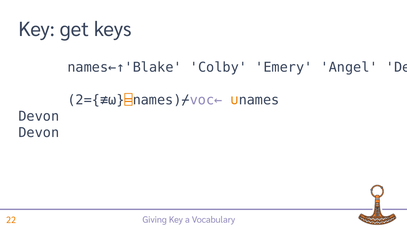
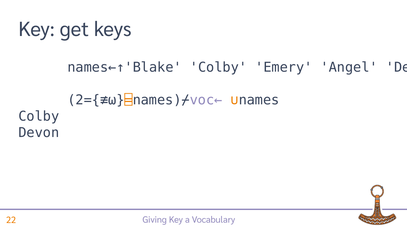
Devon: Devon -> Colby (39, 116)
